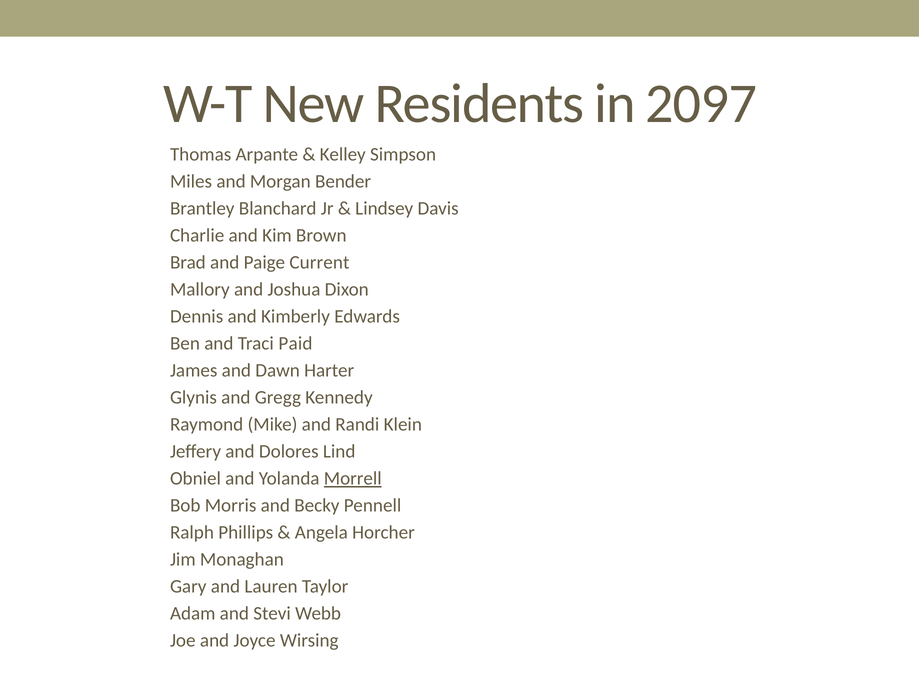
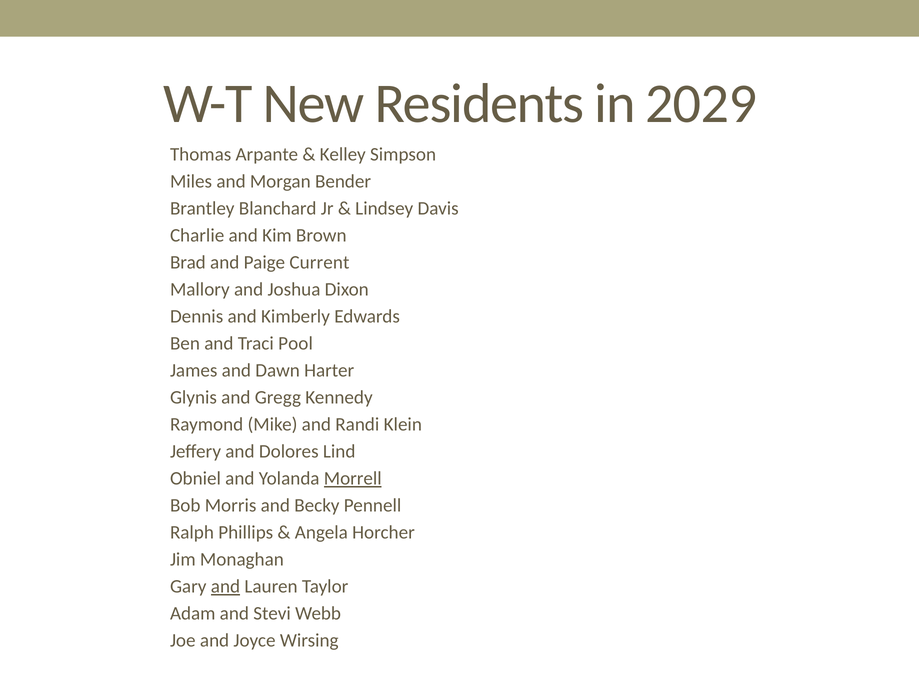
2097: 2097 -> 2029 (701, 104)
Paid: Paid -> Pool (296, 344)
and underline: none -> present (225, 587)
